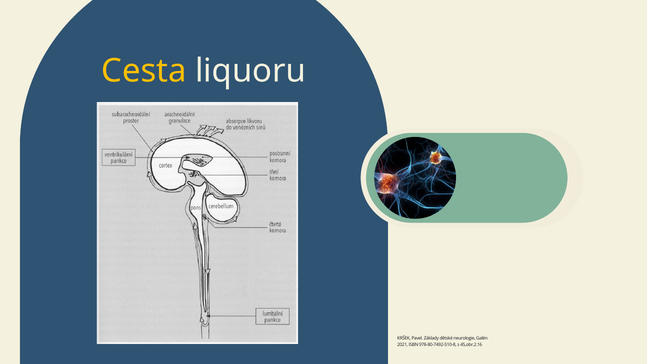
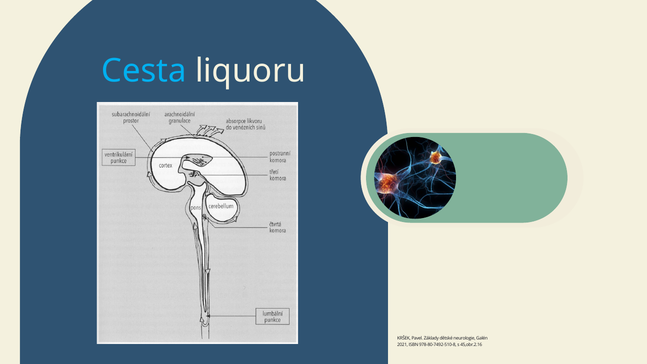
Cesta colour: yellow -> light blue (144, 71)
